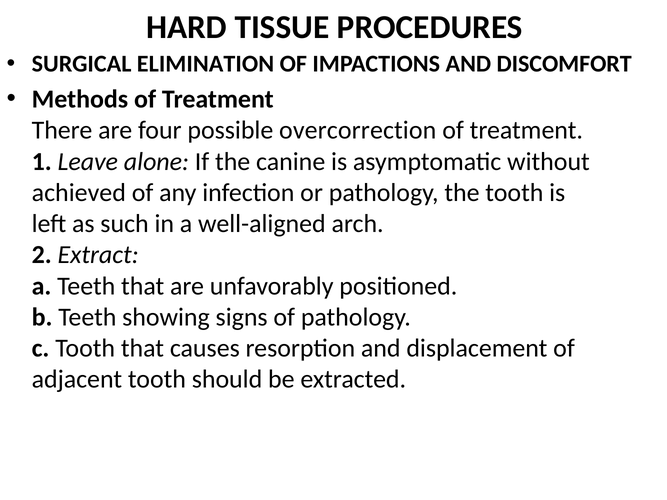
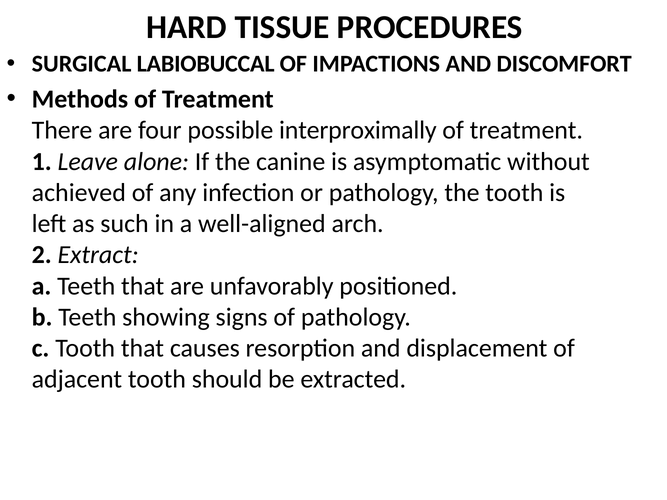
ELIMINATION: ELIMINATION -> LABIOBUCCAL (206, 64)
overcorrection: overcorrection -> interproximally (358, 130)
